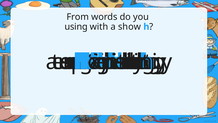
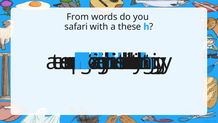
using: using -> safari (76, 27)
show: show -> these (130, 27)
